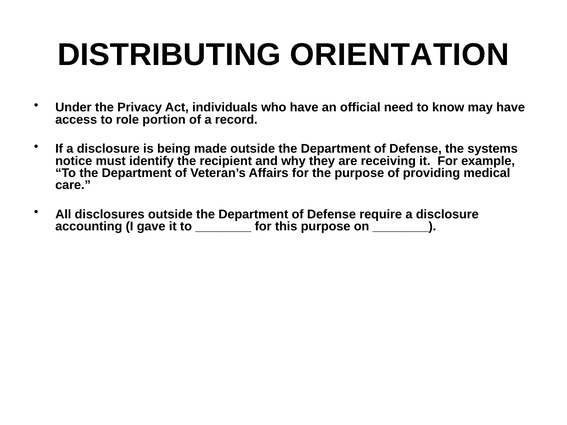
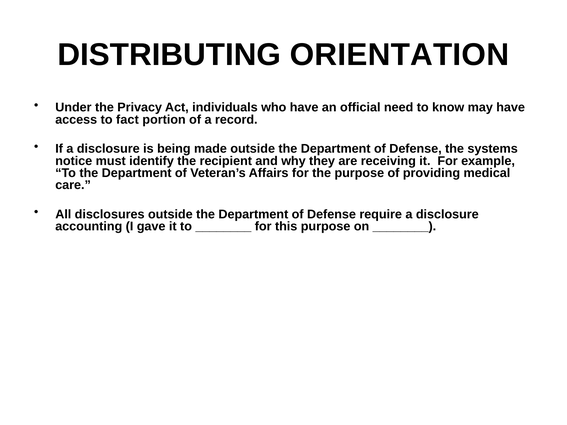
role: role -> fact (127, 120)
